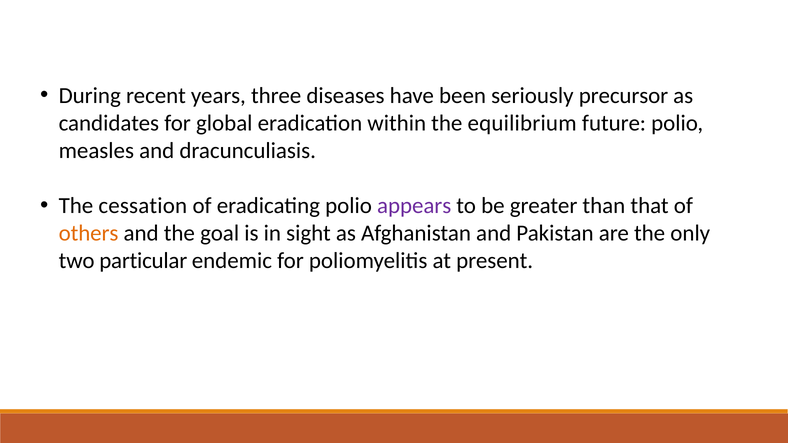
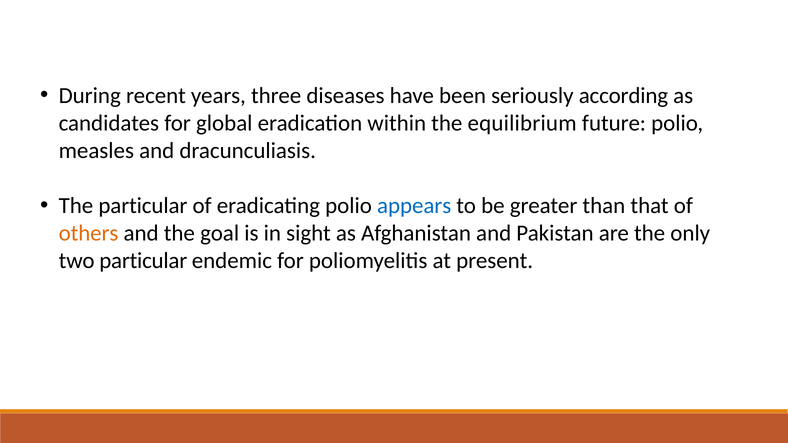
precursor: precursor -> according (623, 95)
The cessation: cessation -> particular (143, 206)
appears colour: purple -> blue (414, 206)
